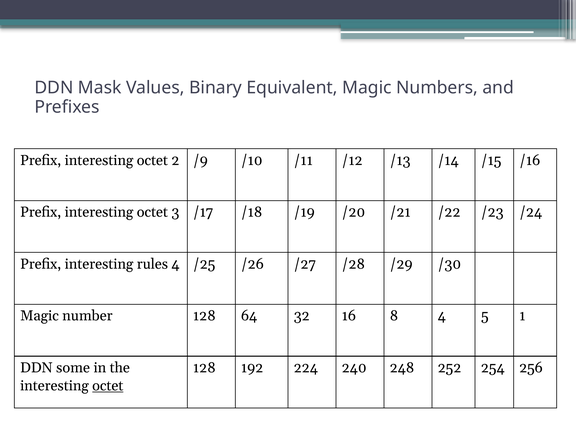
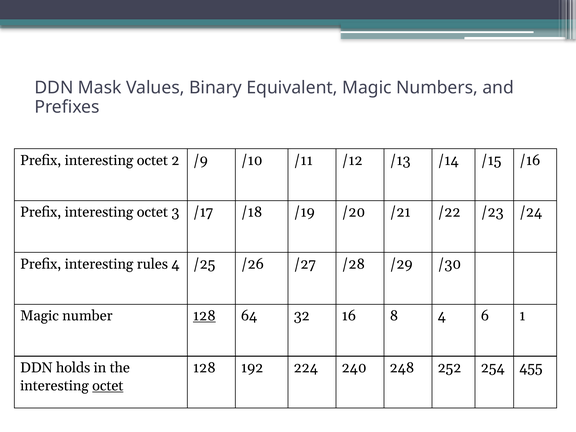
128 underline: none -> present (204, 316)
5: 5 -> 6 (485, 316)
some: some -> holds (73, 368)
256: 256 -> 455 (531, 368)
